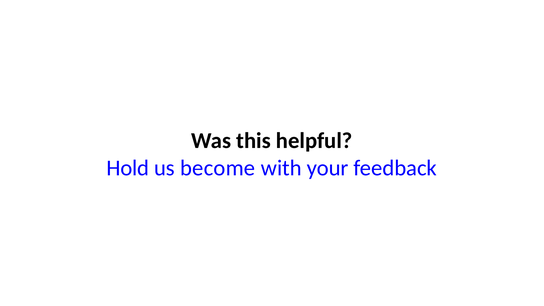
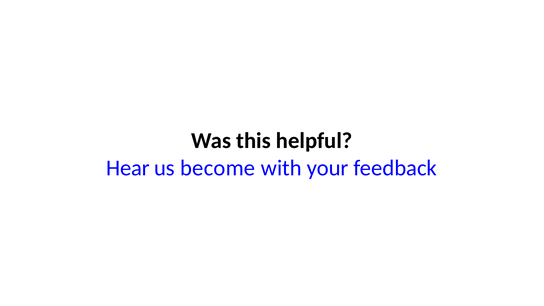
Hold: Hold -> Hear (128, 168)
